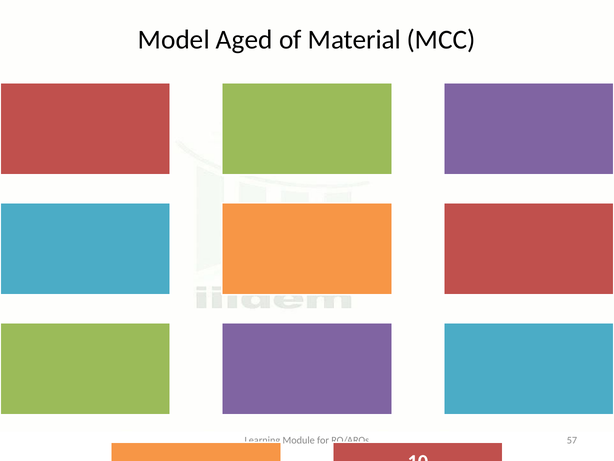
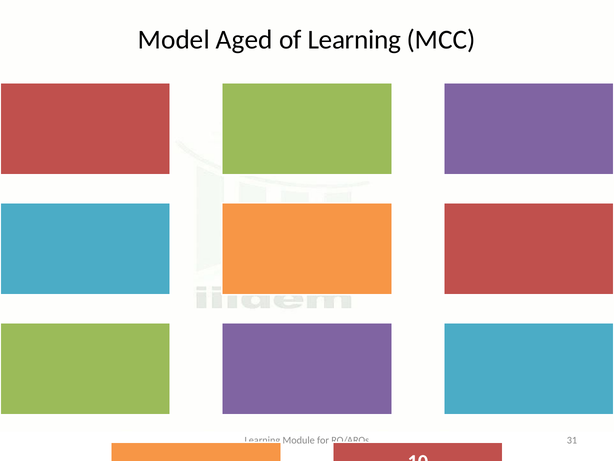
of Material: Material -> Learning (354, 40)
57: 57 -> 31 (572, 440)
